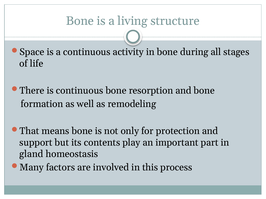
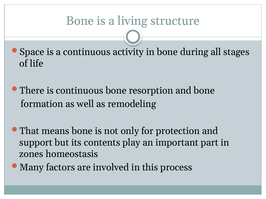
gland: gland -> zones (31, 154)
